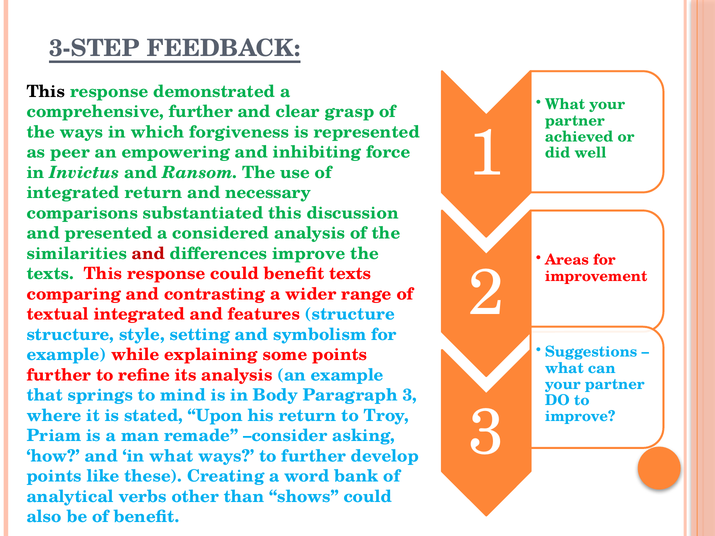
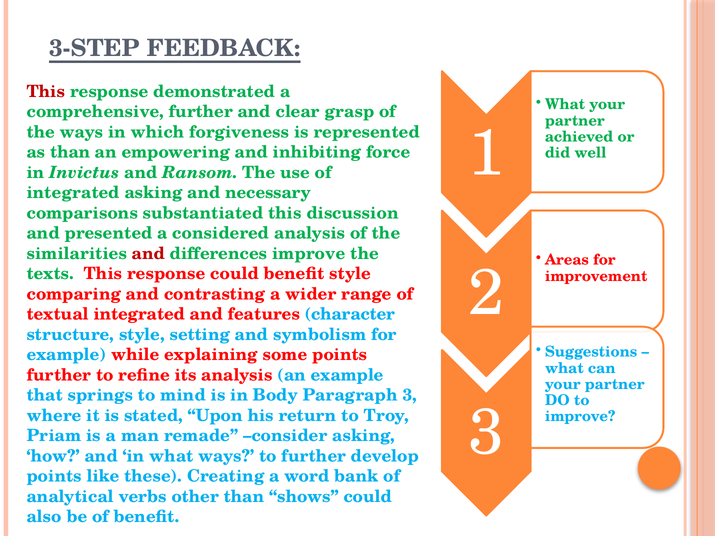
This colour: black -> red (46, 92)
as peer: peer -> than (70, 152)
integrated return: return -> asking (154, 193)
benefit texts: texts -> style (350, 274)
features structure: structure -> character (350, 314)
